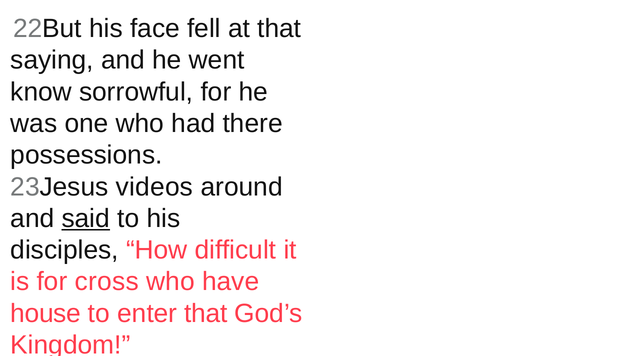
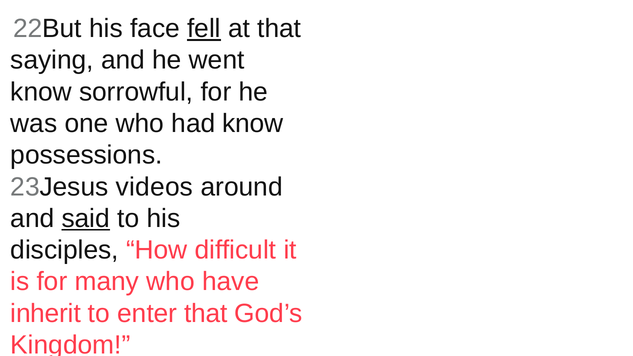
fell underline: none -> present (204, 29)
had there: there -> know (253, 124)
cross: cross -> many (107, 282)
house: house -> inherit (46, 313)
